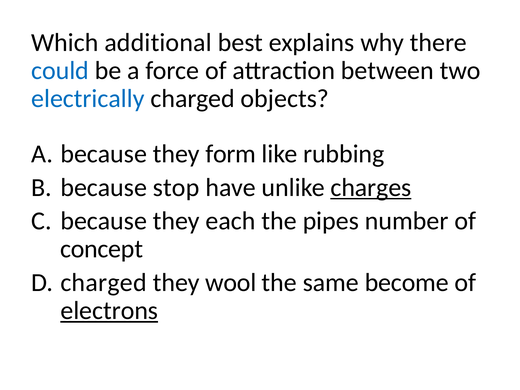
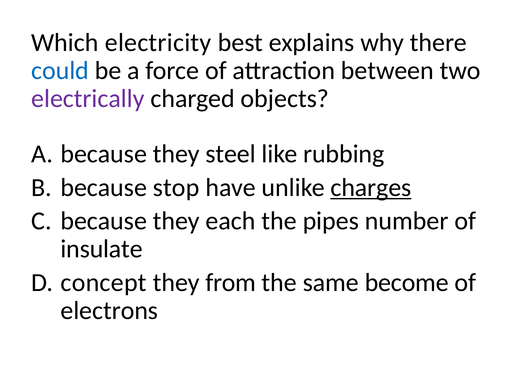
additional: additional -> electricity (158, 42)
electrically colour: blue -> purple (88, 99)
form: form -> steel (231, 154)
concept: concept -> insulate (102, 249)
charged: charged -> concept (104, 283)
wool: wool -> from (231, 283)
electrons underline: present -> none (109, 311)
